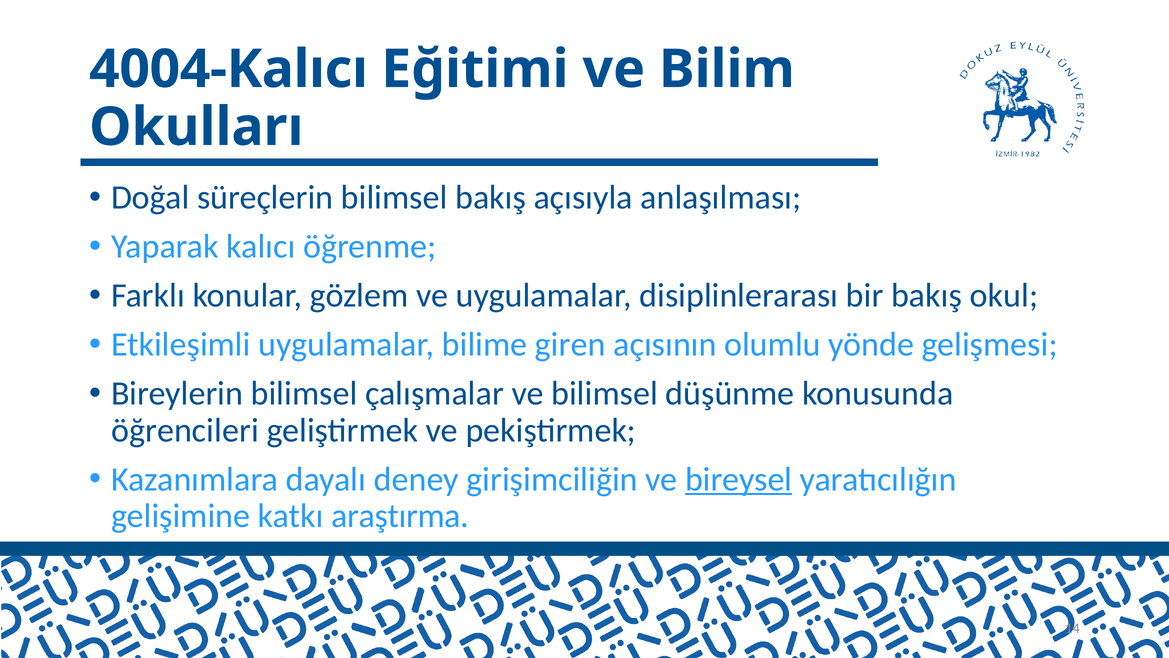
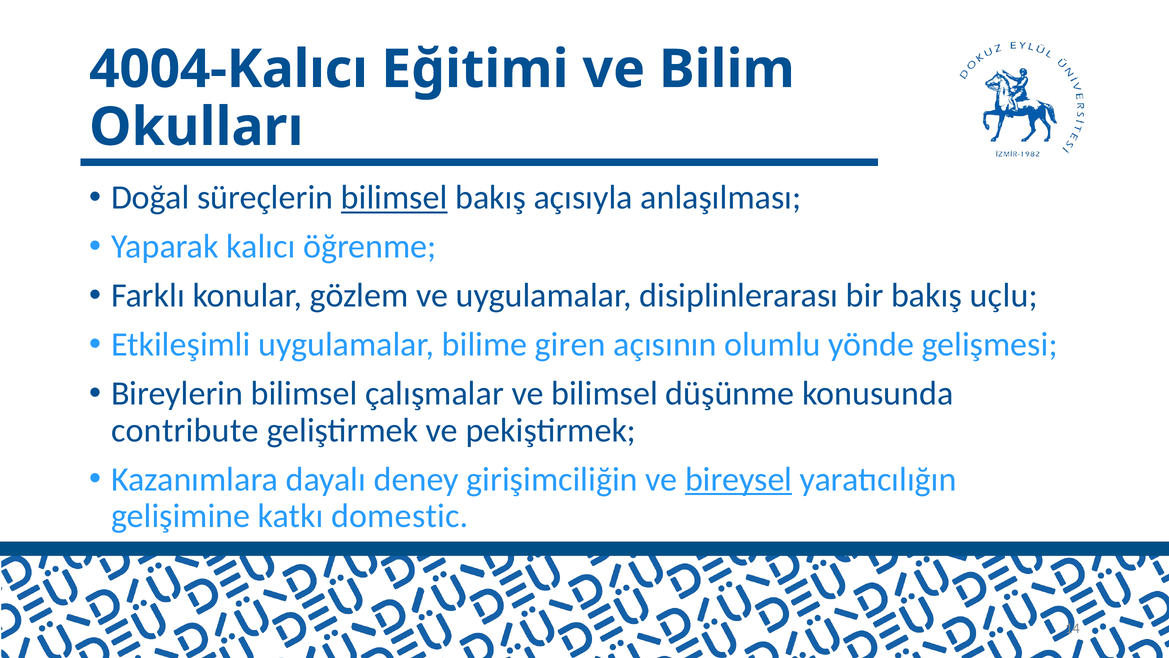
bilimsel underline: none -> present (394, 198)
okul: okul -> uçlu (1004, 295)
öğrencileri: öğrencileri -> contribute (185, 430)
araştırma: araştırma -> domestic (400, 516)
